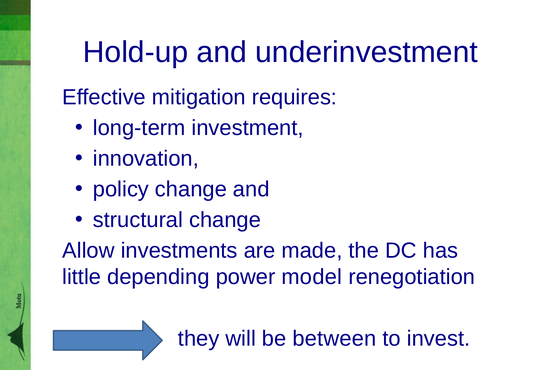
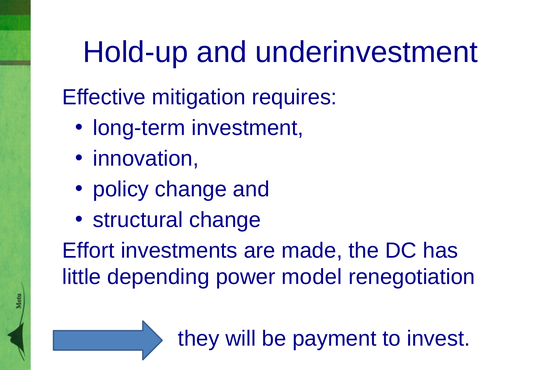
Allow: Allow -> Effort (88, 251)
between: between -> payment (334, 338)
